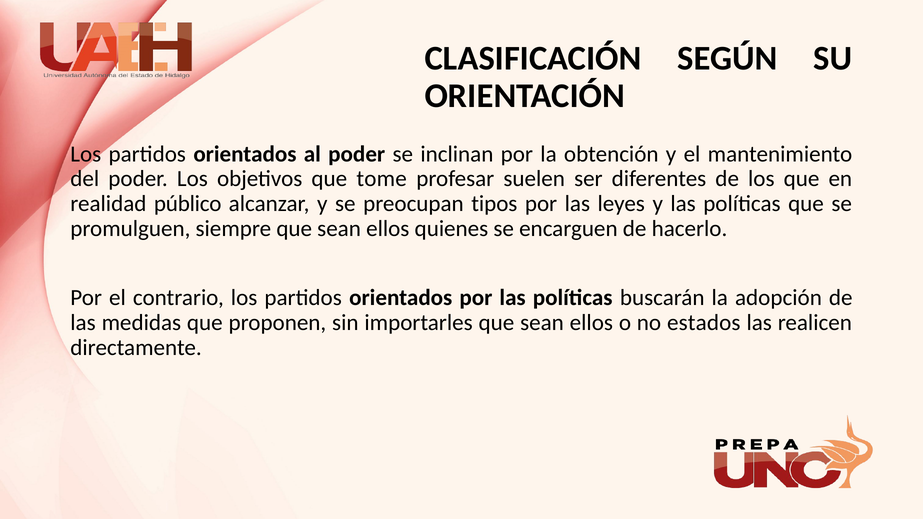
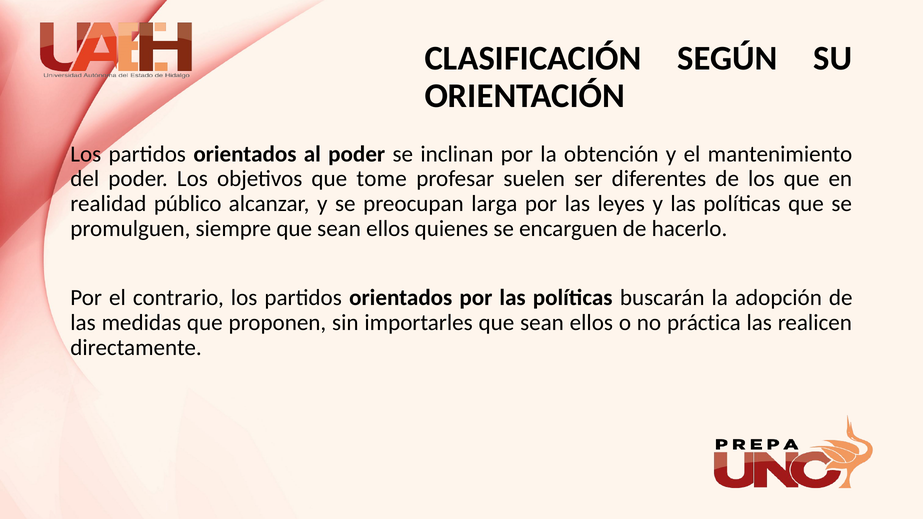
tipos: tipos -> larga (494, 204)
estados: estados -> práctica (704, 323)
